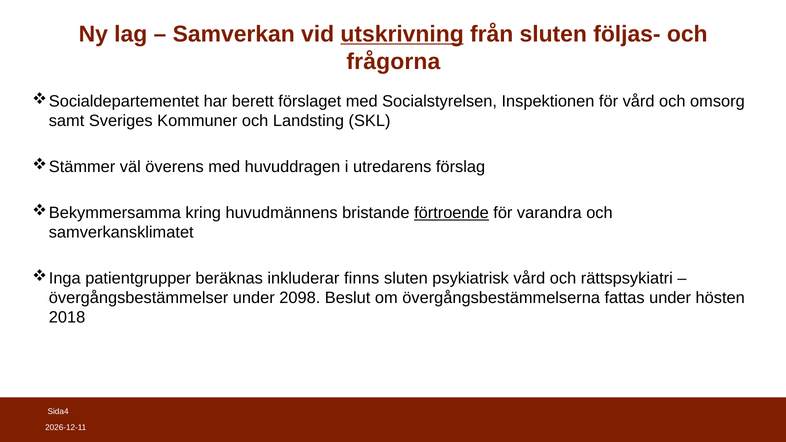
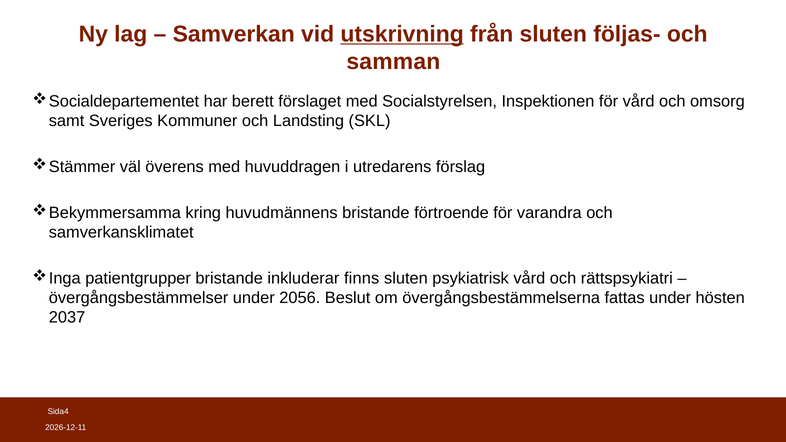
frågorna: frågorna -> samman (393, 62)
förtroende underline: present -> none (451, 213)
patientgrupper beräknas: beräknas -> bristande (229, 278)
2098: 2098 -> 2056 (300, 298)
2018: 2018 -> 2037 (67, 318)
